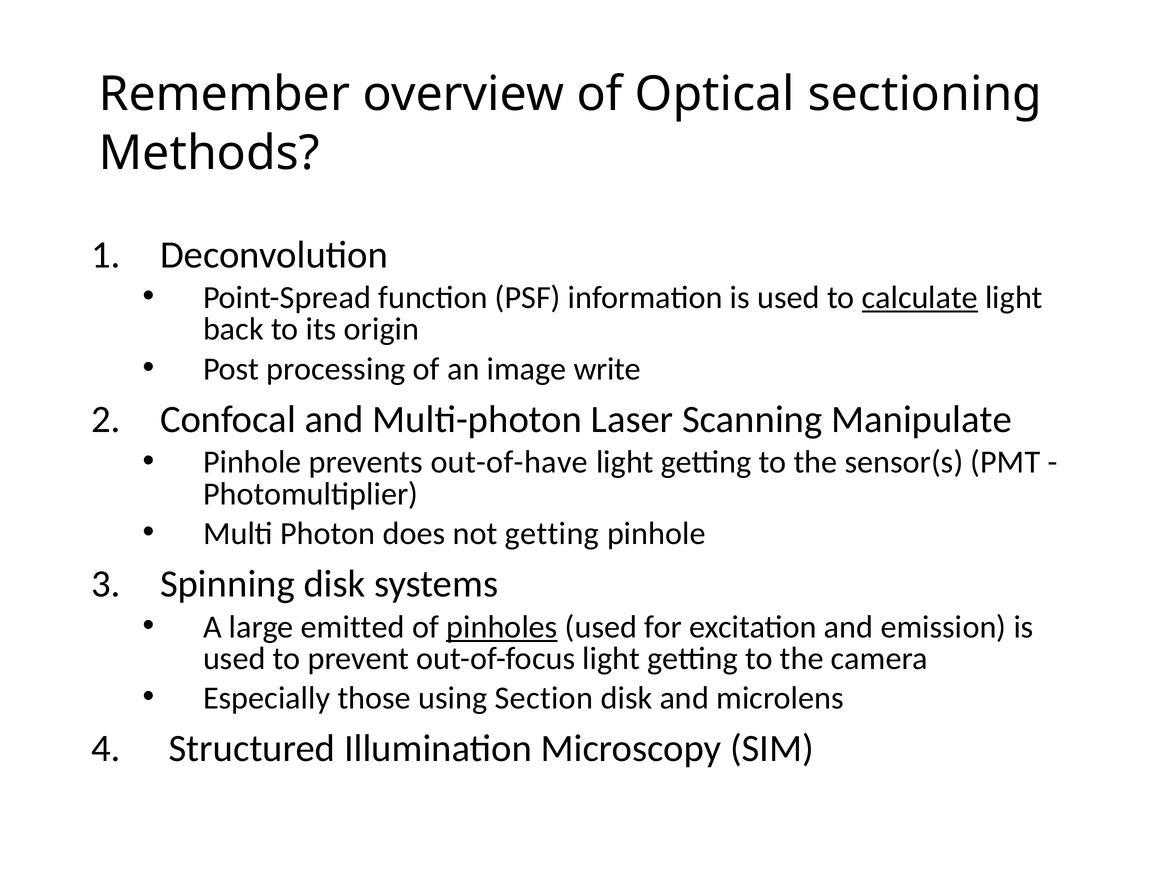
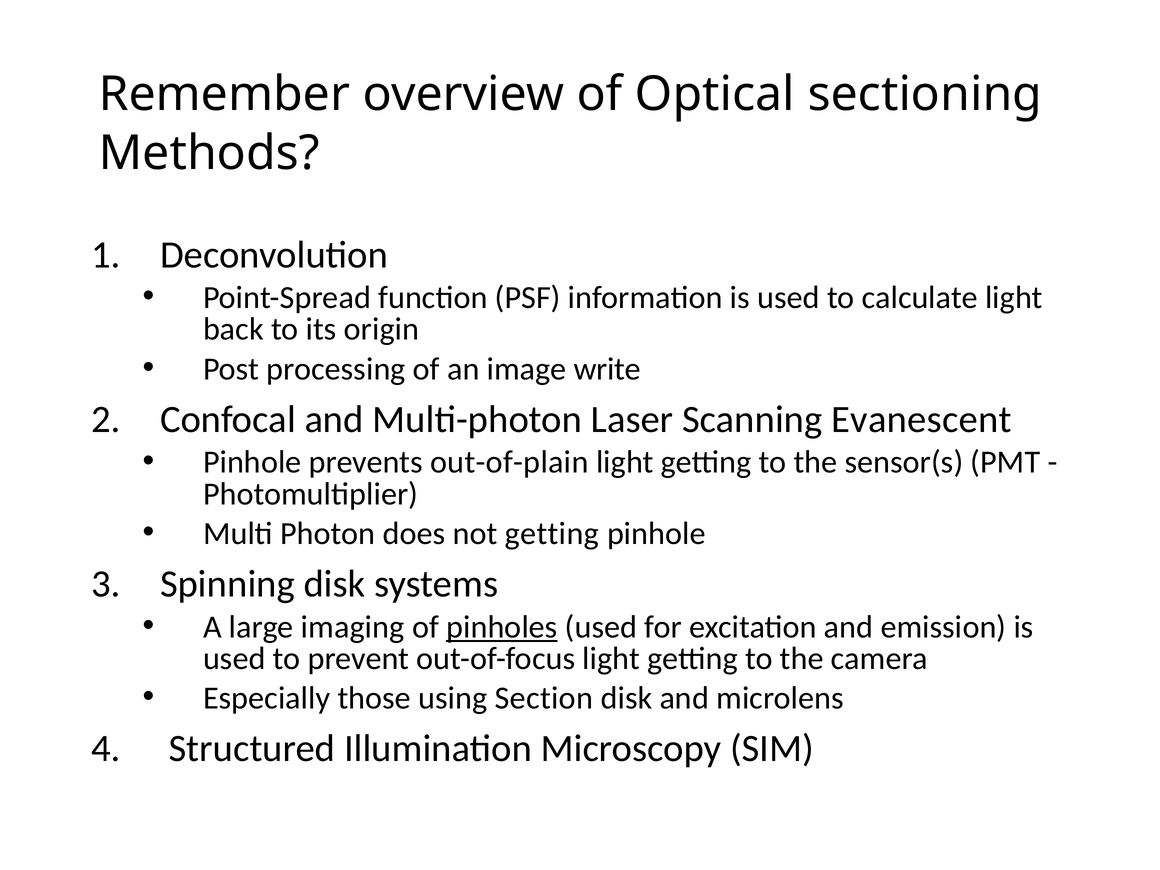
calculate underline: present -> none (920, 298)
Manipulate: Manipulate -> Evanescent (921, 419)
out-of-have: out-of-have -> out-of-plain (509, 462)
emitted: emitted -> imaging (353, 627)
